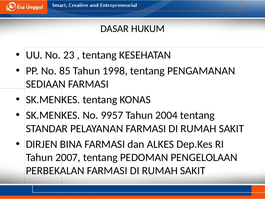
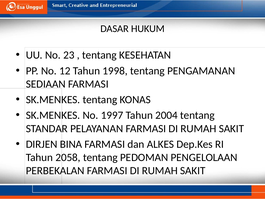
85: 85 -> 12 (65, 71)
9957: 9957 -> 1997 (112, 115)
2007: 2007 -> 2058 (68, 157)
